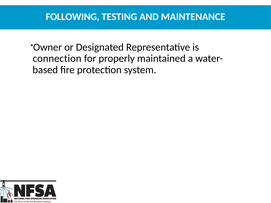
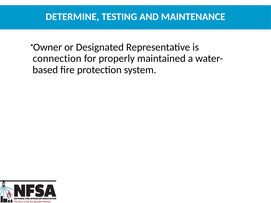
FOLLOWING: FOLLOWING -> DETERMINE (72, 17)
